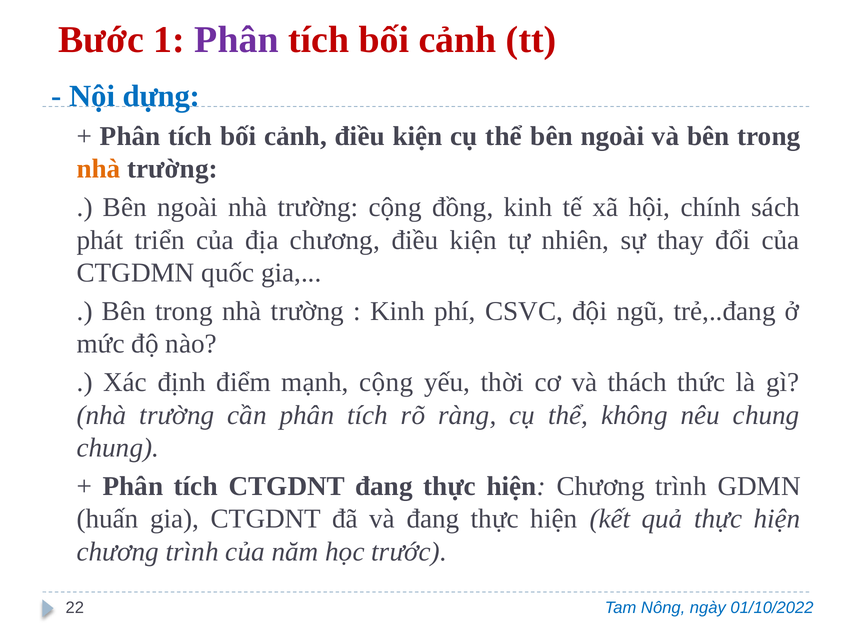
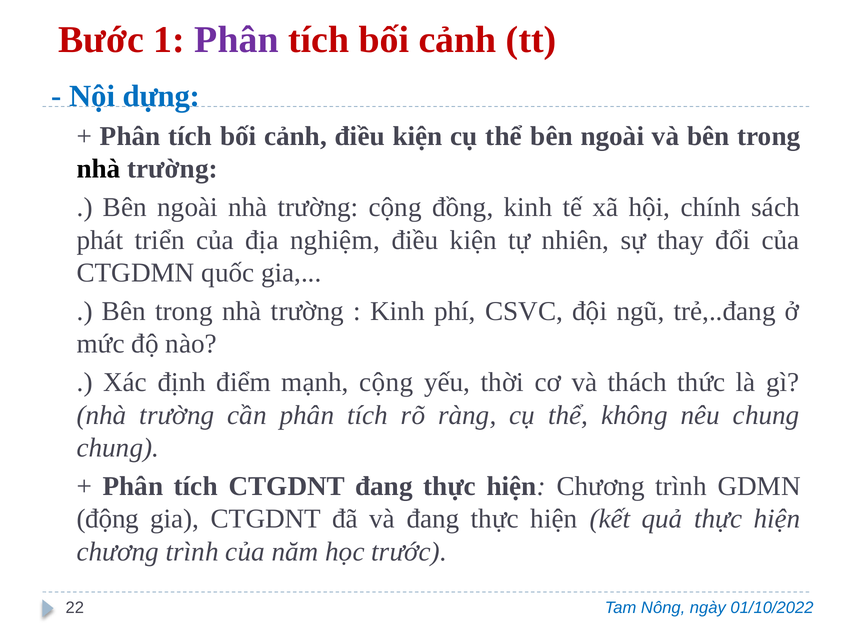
nhà colour: orange -> black (99, 169)
địa chương: chương -> nghiệm (335, 240)
huấn: huấn -> động (108, 519)
